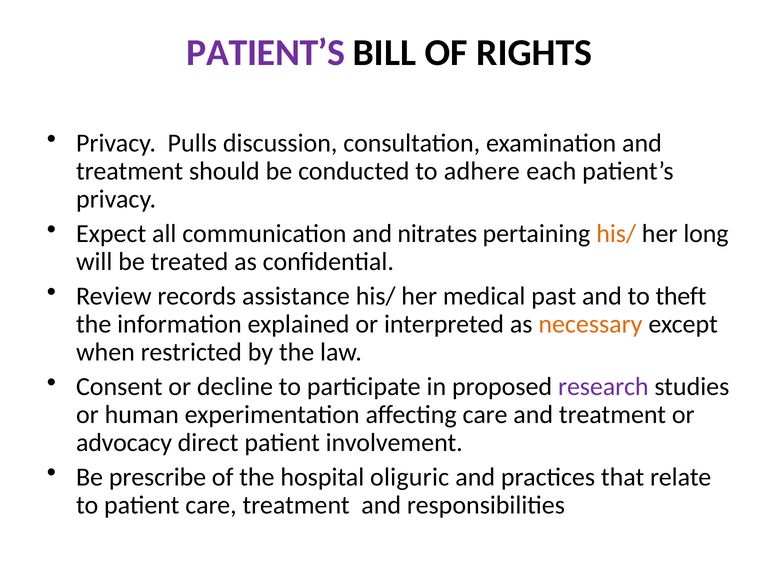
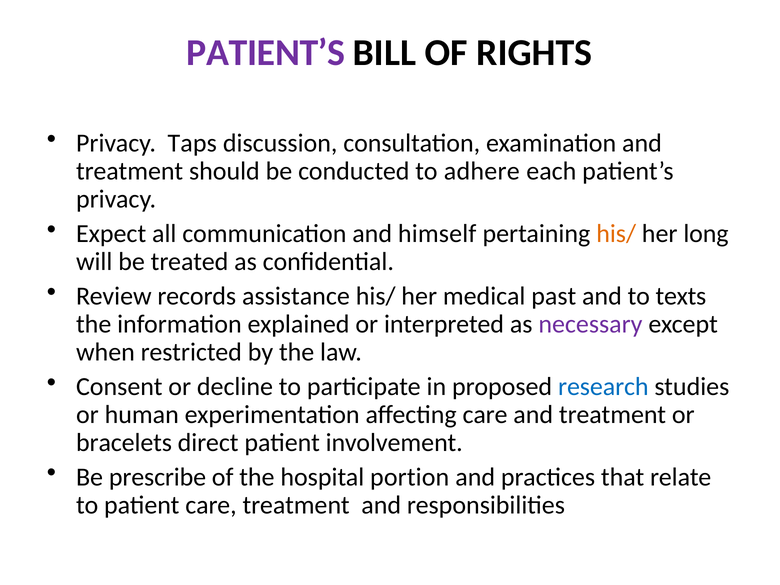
Pulls: Pulls -> Taps (192, 143)
nitrates: nitrates -> himself (437, 234)
theft: theft -> texts (681, 296)
necessary colour: orange -> purple (590, 324)
research colour: purple -> blue (603, 387)
advocacy: advocacy -> bracelets (124, 443)
oliguric: oliguric -> portion (410, 477)
